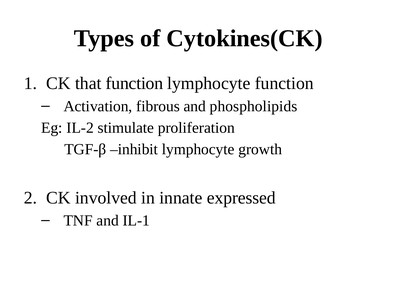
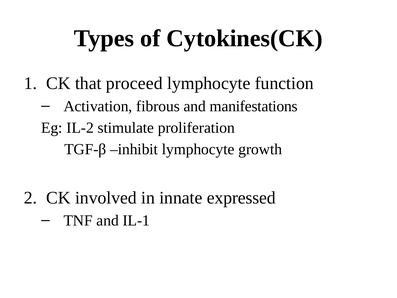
that function: function -> proceed (134, 83)
phospholipids: phospholipids -> manifestations (254, 106)
